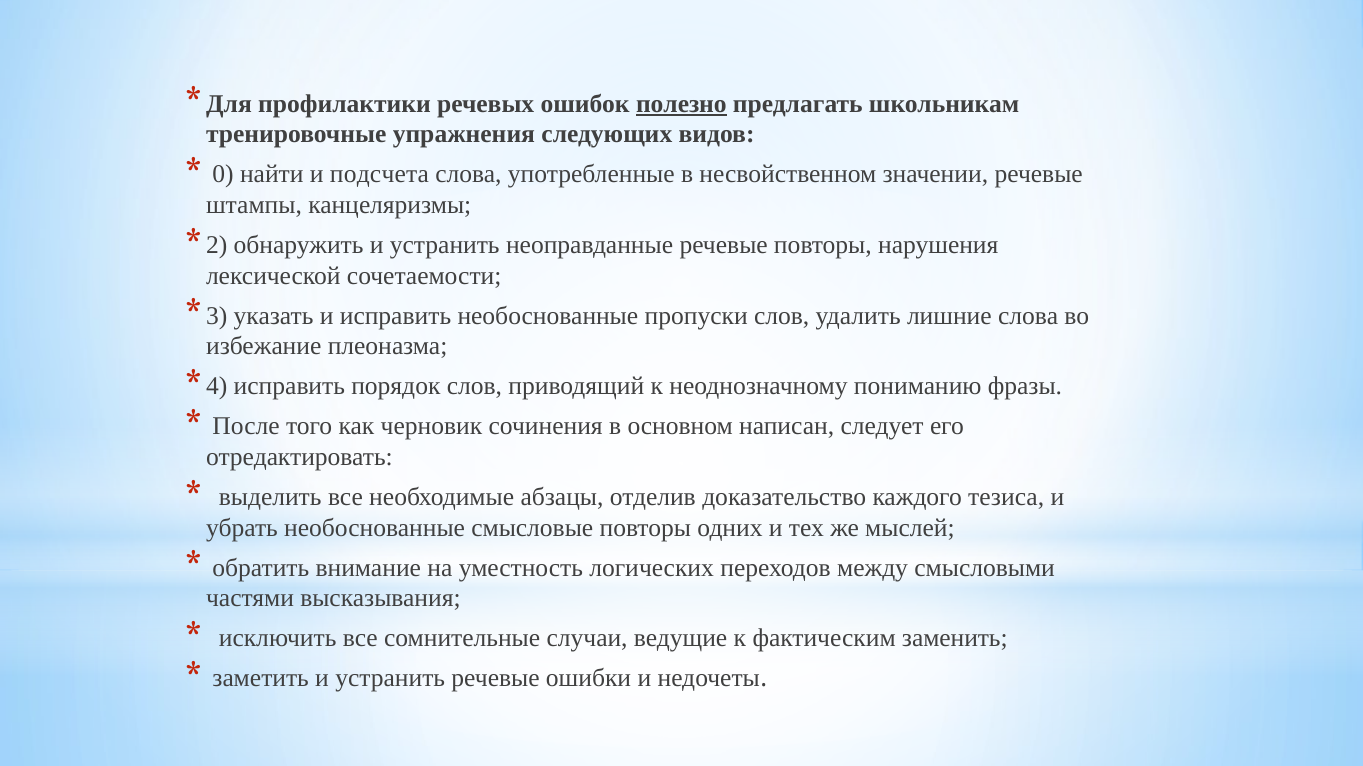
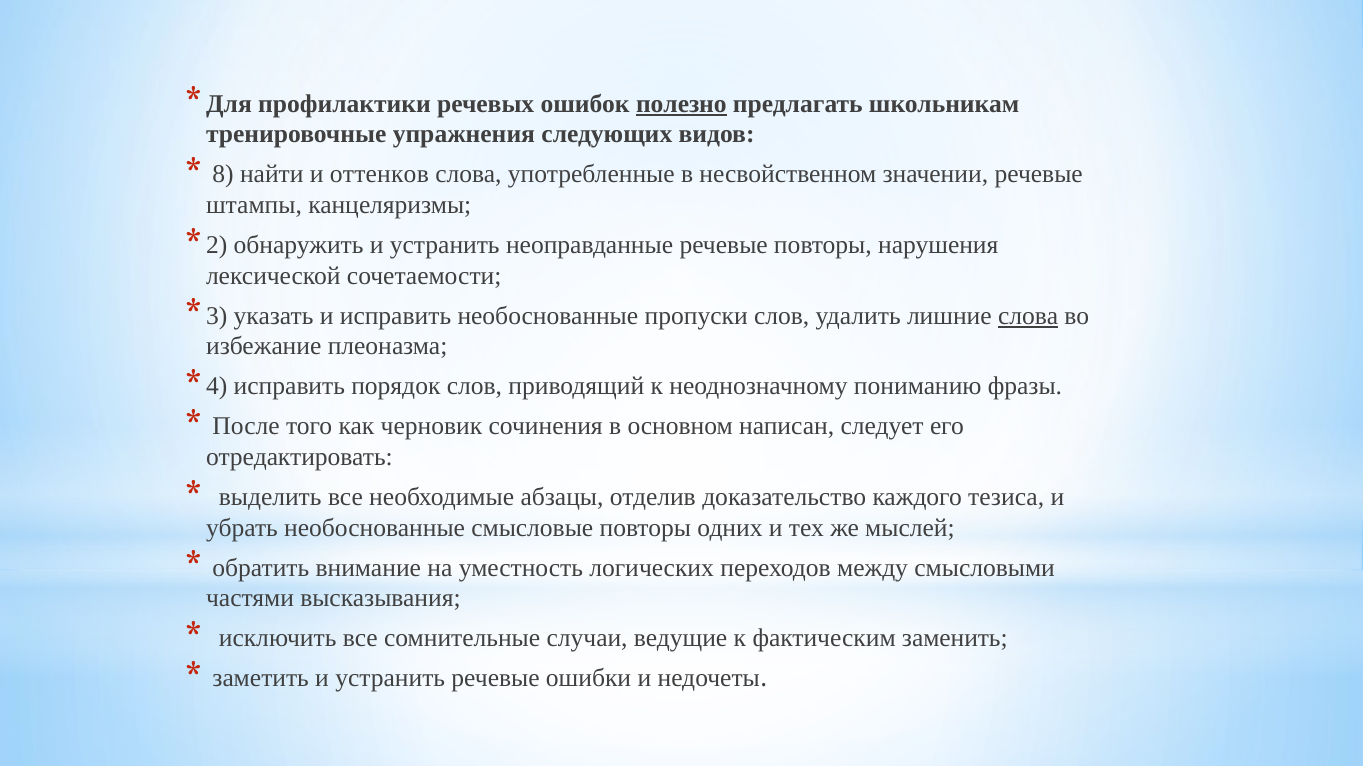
0: 0 -> 8 (223, 175)
подсчета: подсчета -> оттенков (379, 175)
слова underline: none -> present (1028, 316)
